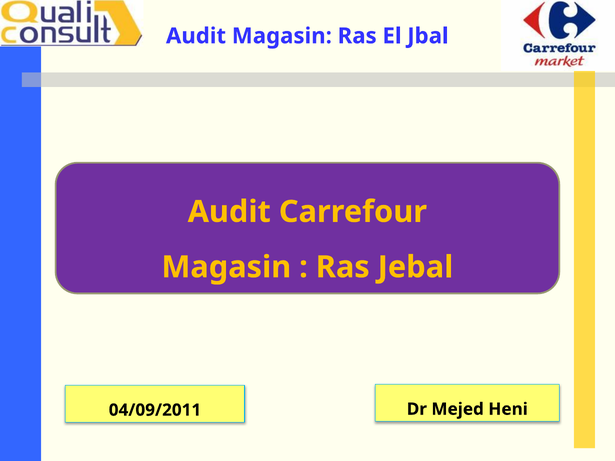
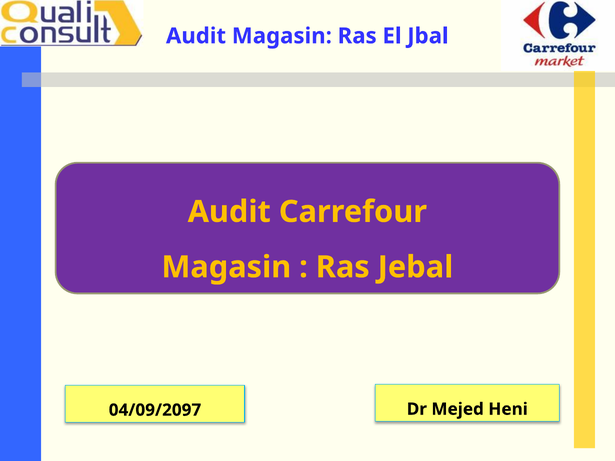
04/09/2011: 04/09/2011 -> 04/09/2097 (155, 410)
